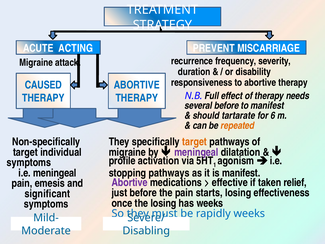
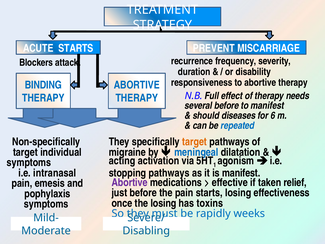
ACUTE ACTING: ACTING -> STARTS (76, 48)
Migraine: Migraine -> Blockers (36, 62)
CAUSED: CAUSED -> BINDING (43, 85)
tartarate: tartarate -> diseases (239, 115)
repeated colour: orange -> blue (238, 125)
meningeal colour: purple -> blue (196, 152)
profile: profile -> acting (122, 161)
i.e meningeal: meningeal -> intranasal (55, 173)
significant: significant -> pophylaxis (47, 194)
has weeks: weeks -> toxins (210, 203)
